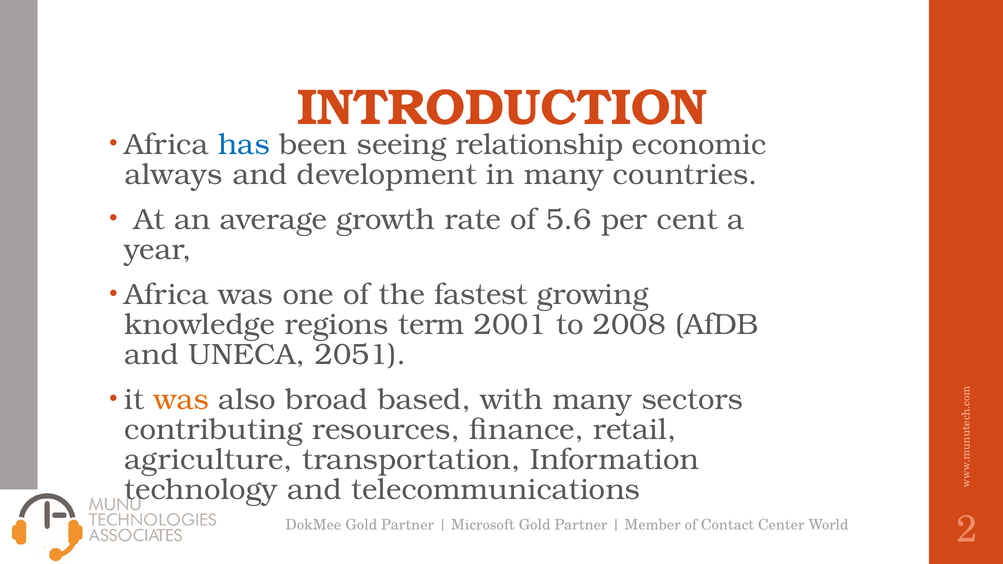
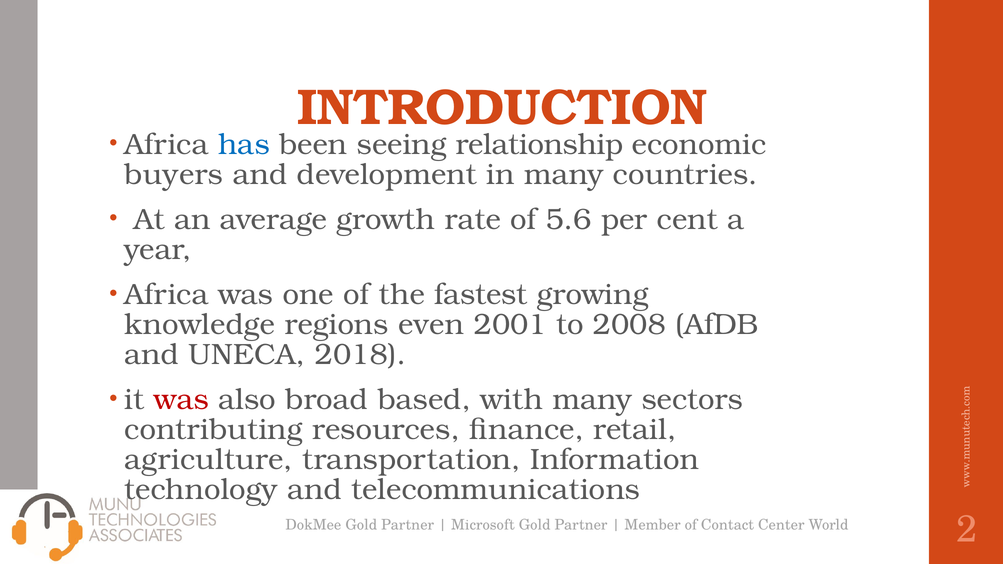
always: always -> buyers (174, 174)
term: term -> even (431, 325)
2051: 2051 -> 2018 (360, 355)
was colour: orange -> red (181, 400)
